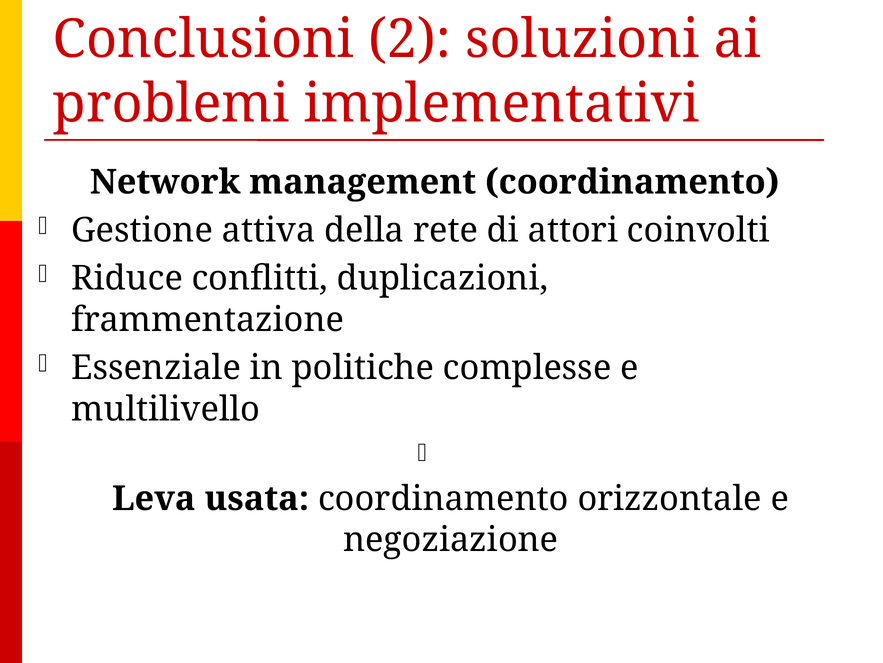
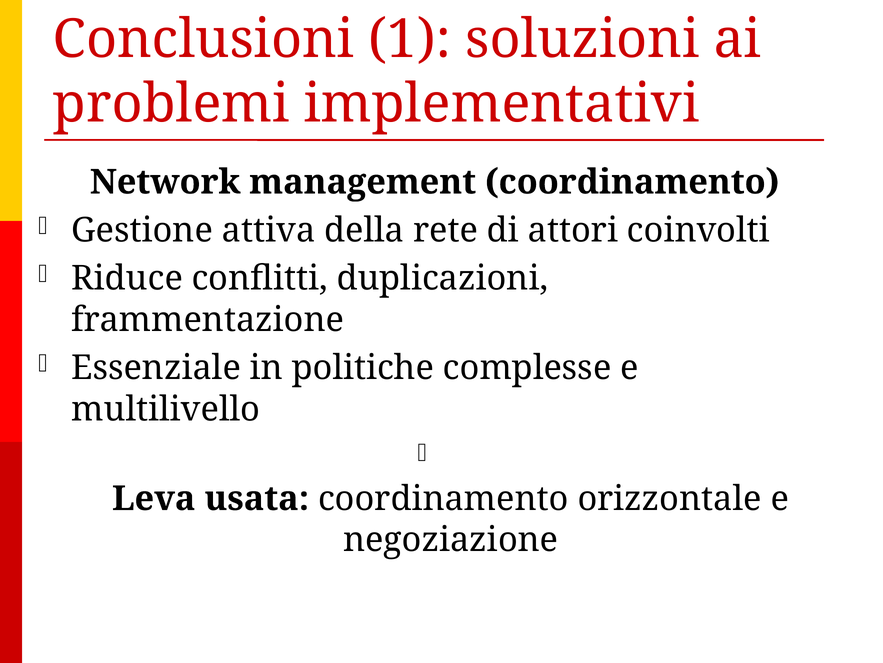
2: 2 -> 1 (410, 39)
